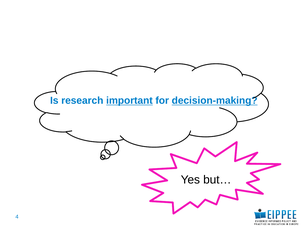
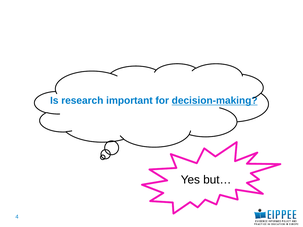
important underline: present -> none (129, 101)
